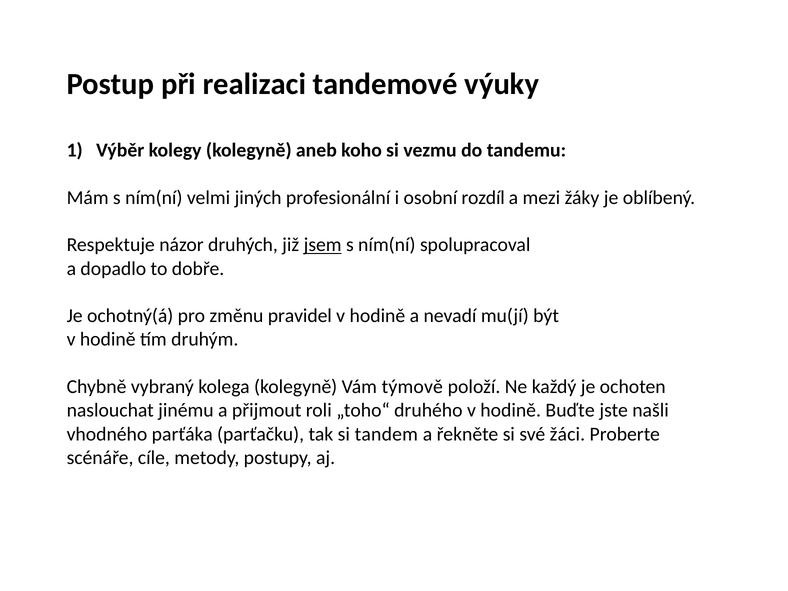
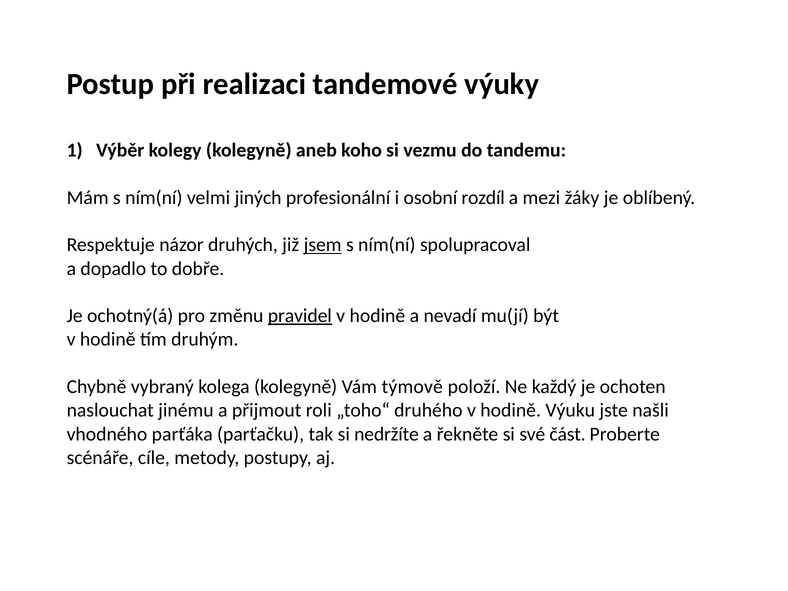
pravidel underline: none -> present (300, 316)
Buďte: Buďte -> Výuku (570, 410)
tandem: tandem -> nedržíte (387, 434)
žáci: žáci -> část (568, 434)
